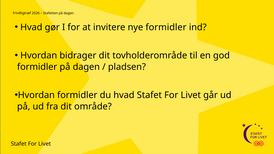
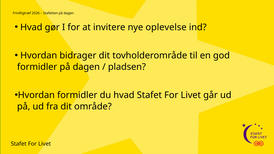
nye formidler: formidler -> oplevelse (166, 27)
